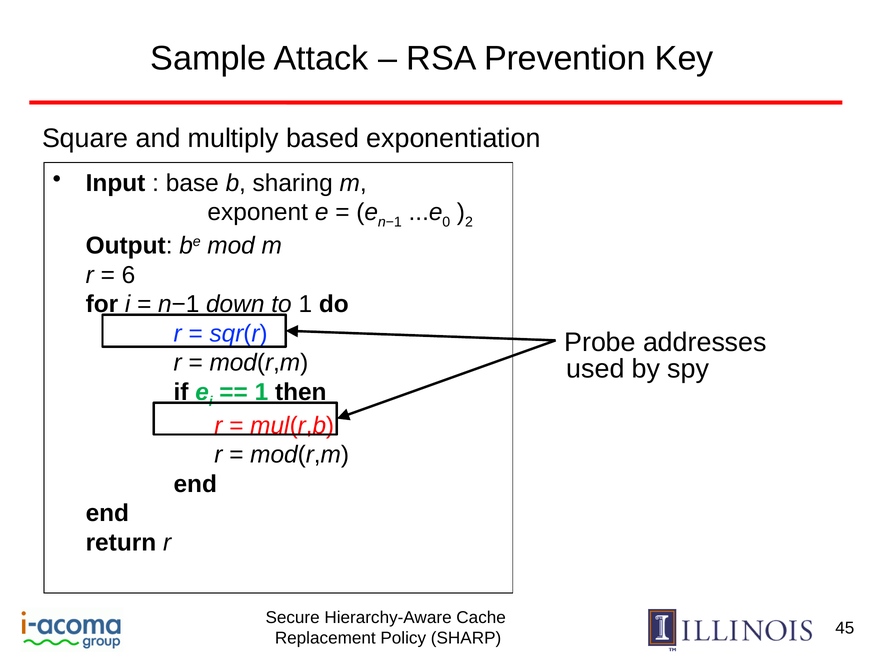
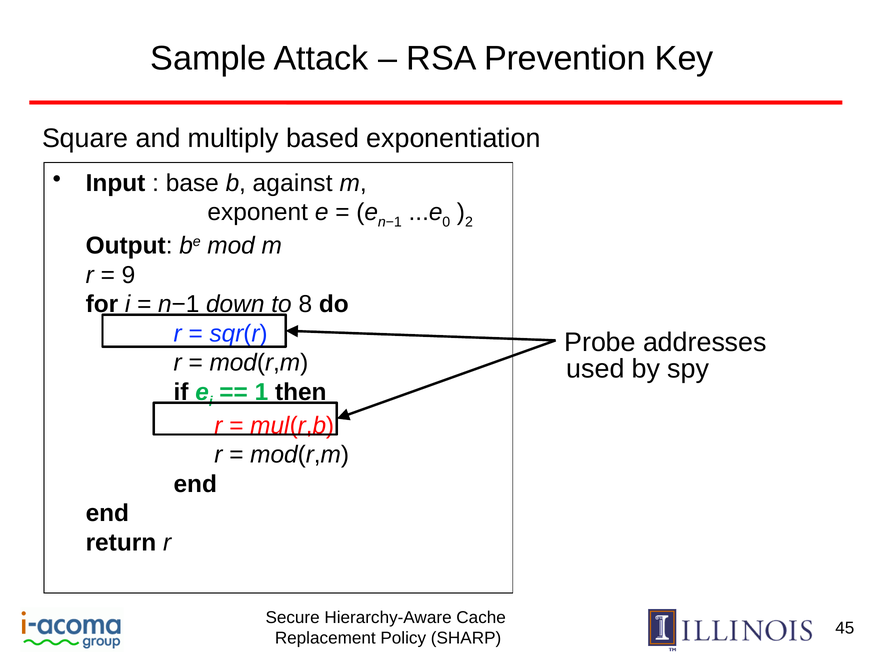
sharing: sharing -> against (293, 183)
6: 6 -> 9 (128, 275)
to 1: 1 -> 8 (305, 304)
